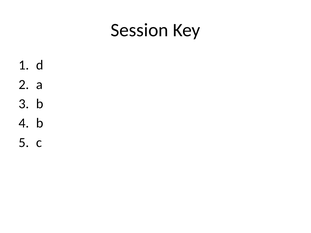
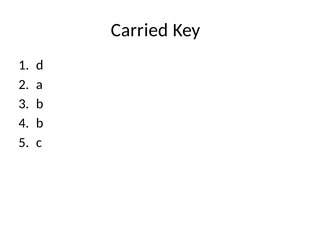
Session: Session -> Carried (139, 30)
